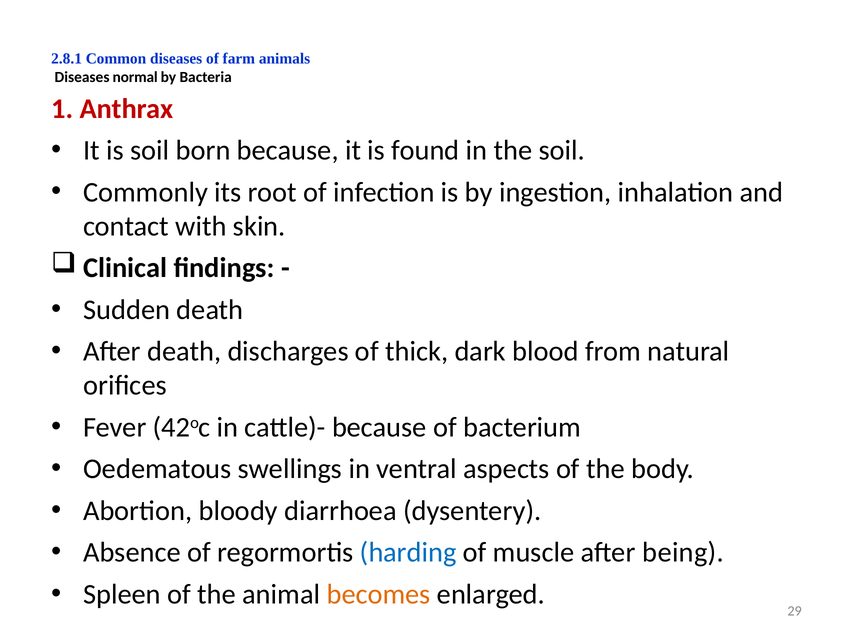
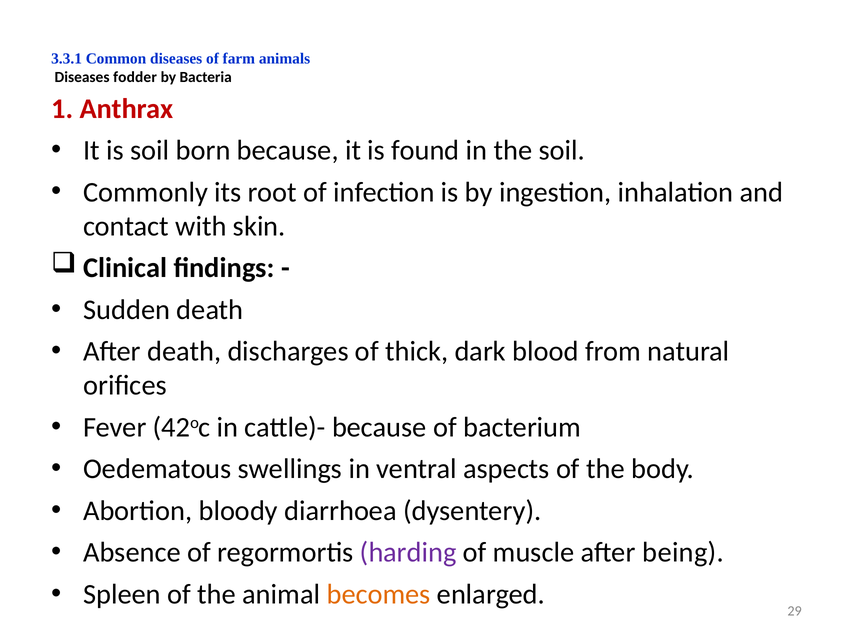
2.8.1: 2.8.1 -> 3.3.1 (67, 59)
normal: normal -> fodder (135, 77)
harding colour: blue -> purple (408, 552)
